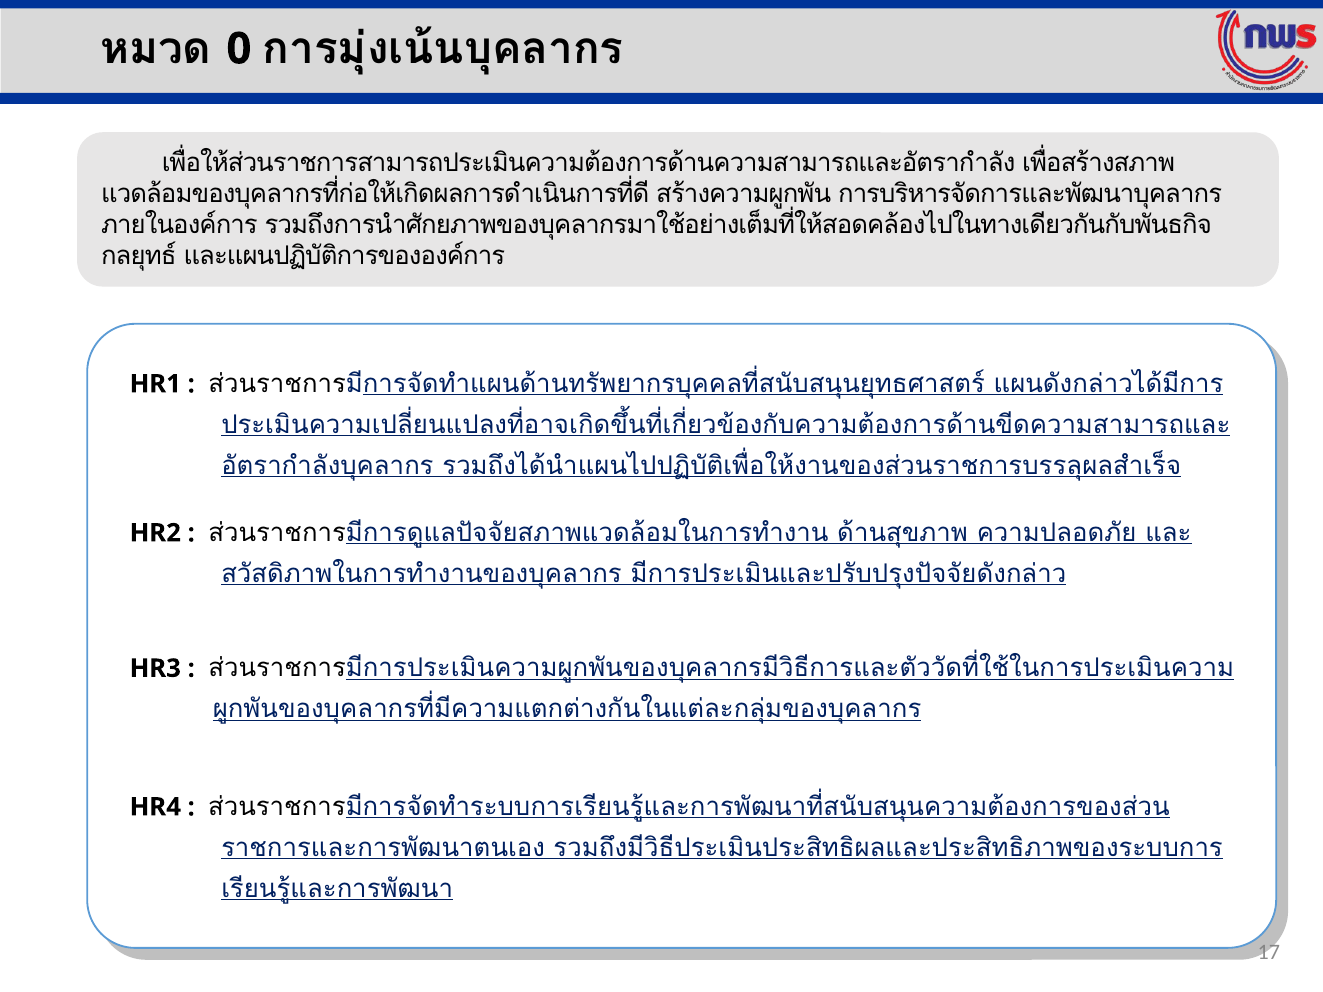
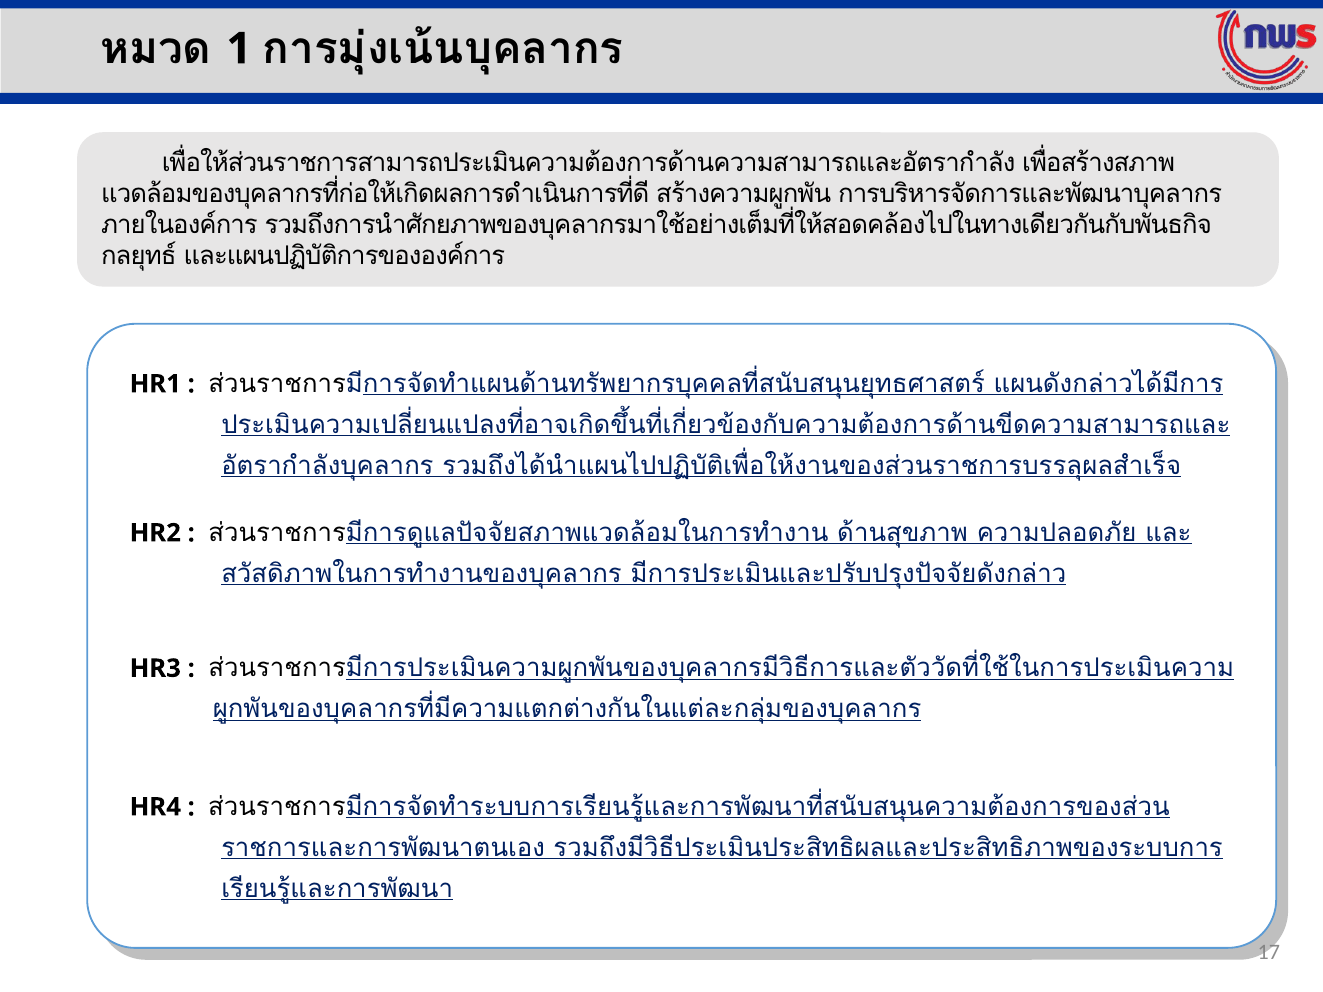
0: 0 -> 1 (239, 49)
